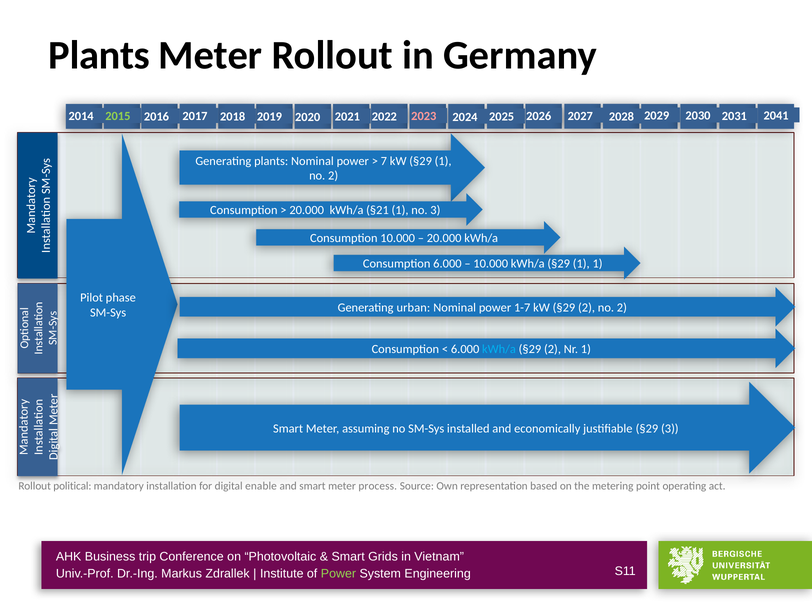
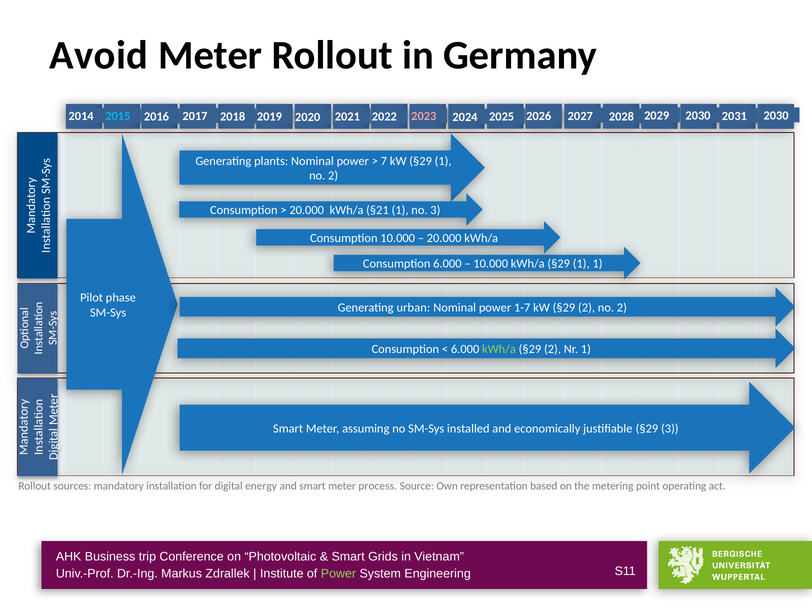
Plants: Plants -> Avoid (99, 56)
2029 2041: 2041 -> 2030 (776, 116)
2015 colour: light green -> light blue (118, 116)
kWh/a colour: light blue -> light green (499, 349)
political: political -> sources (72, 486)
enable: enable -> energy (261, 486)
